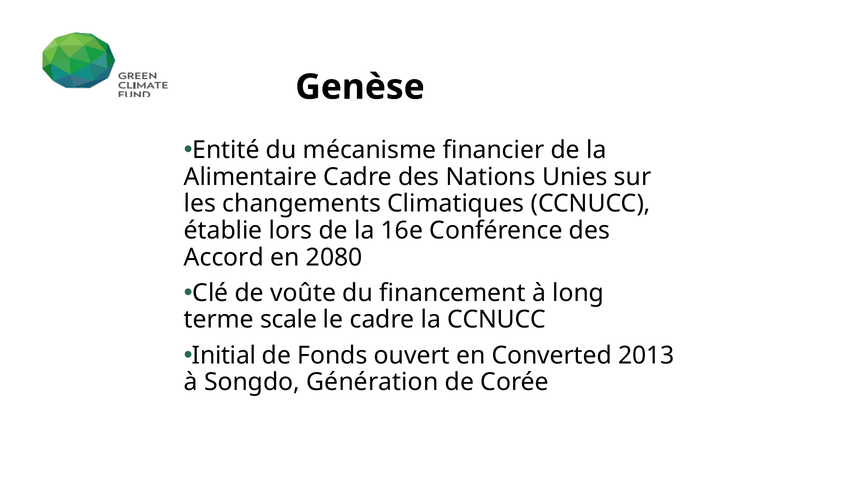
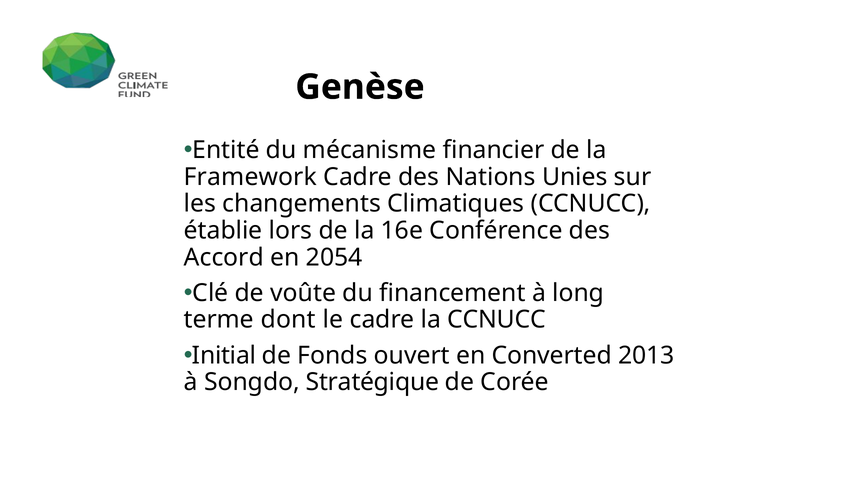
Alimentaire: Alimentaire -> Framework (250, 177)
2080: 2080 -> 2054 (334, 257)
scale: scale -> dont (288, 319)
Génération: Génération -> Stratégique (373, 382)
